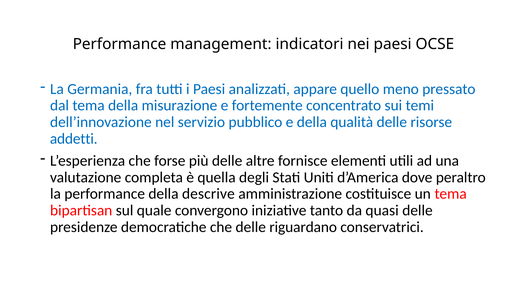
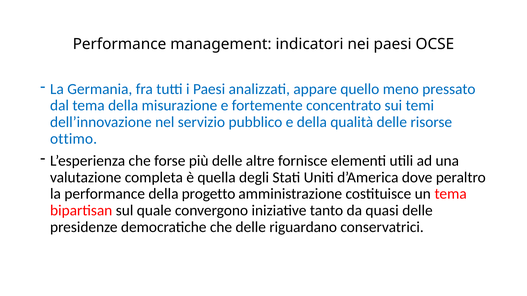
addetti: addetti -> ottimo (74, 139)
descrive: descrive -> progetto (209, 194)
